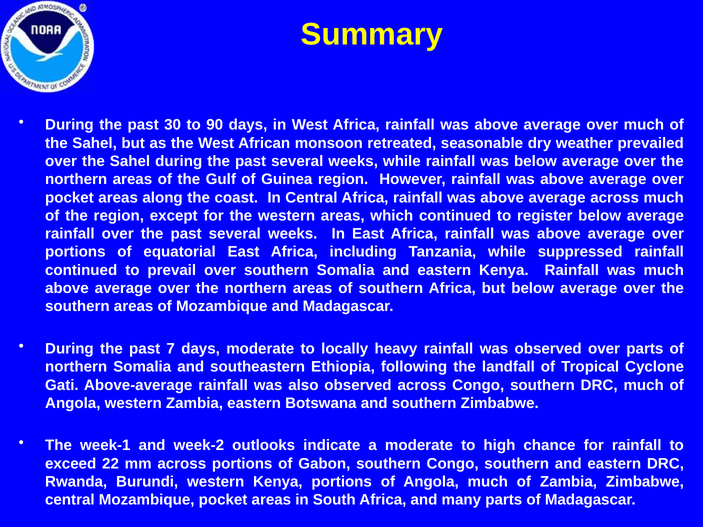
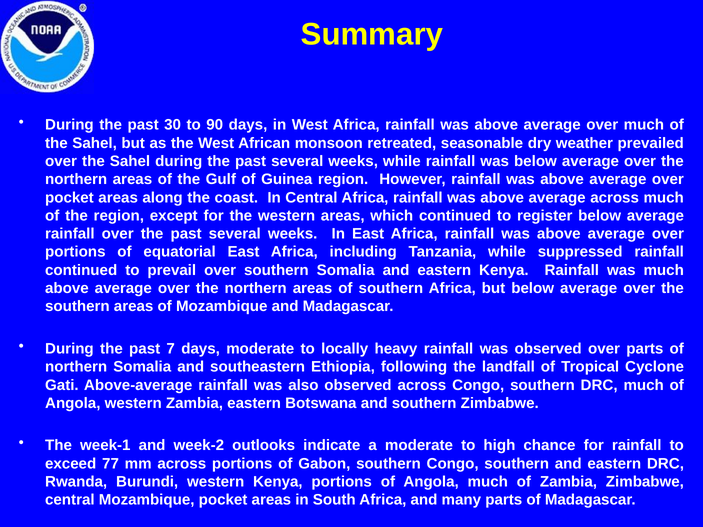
22: 22 -> 77 (111, 464)
